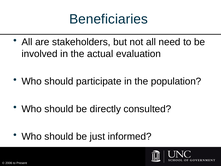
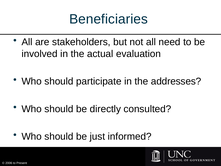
population: population -> addresses (176, 81)
